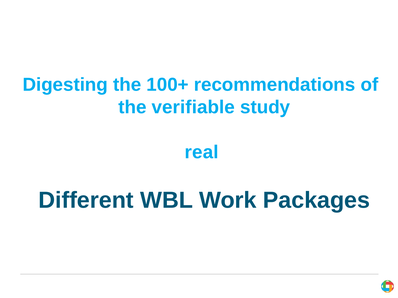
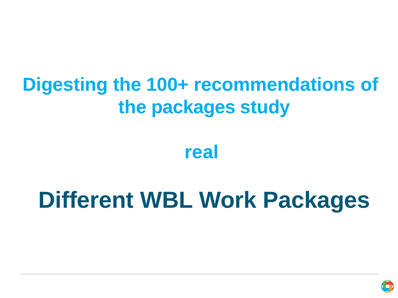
the verifiable: verifiable -> packages (193, 107)
